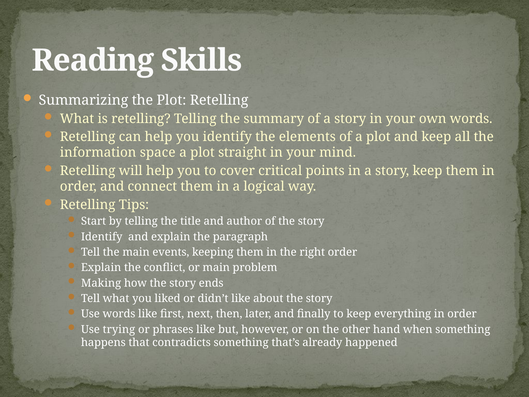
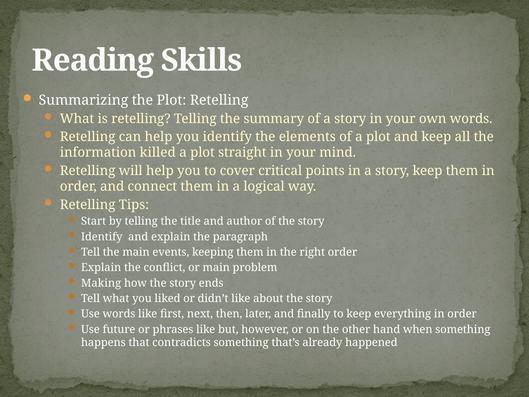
space: space -> killed (158, 153)
trying: trying -> future (119, 329)
